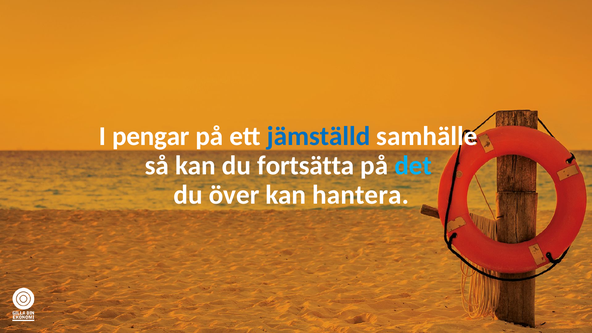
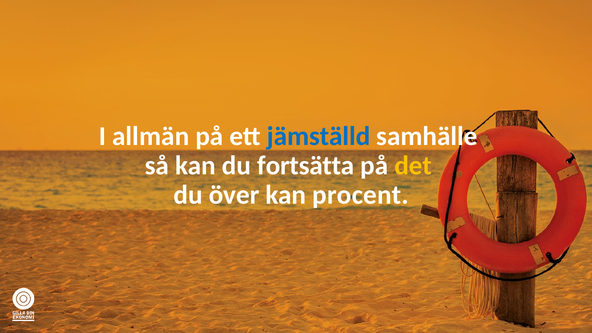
pengar: pengar -> allmän (151, 136)
det colour: light blue -> yellow (413, 165)
hantera: hantera -> procent (361, 195)
